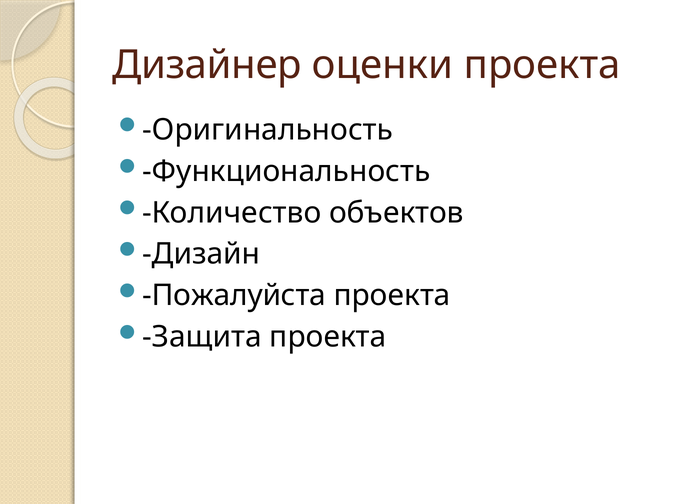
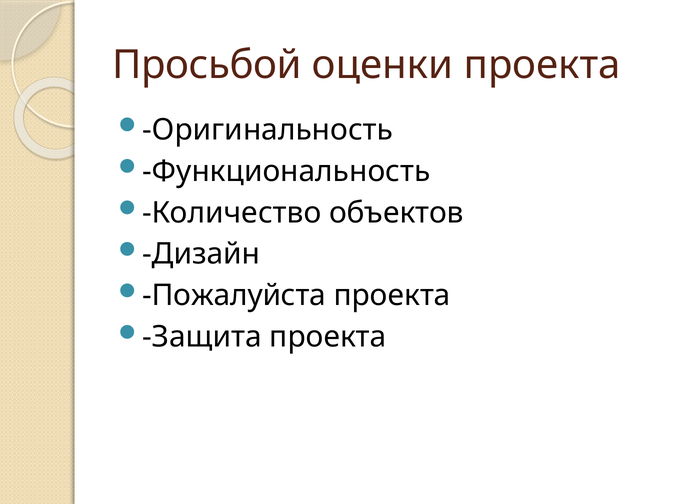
Дизайнер: Дизайнер -> Просьбой (207, 65)
